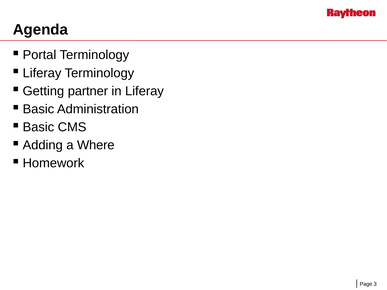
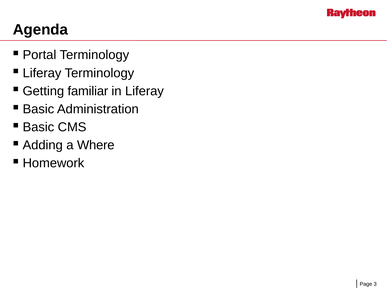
partner: partner -> familiar (88, 91)
